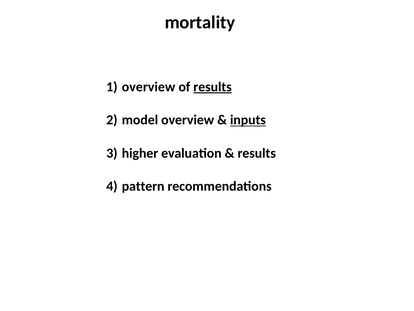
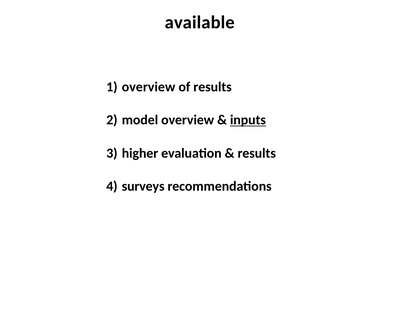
mortality: mortality -> available (200, 22)
results underline: present -> none (213, 87)
pattern: pattern -> surveys (143, 186)
